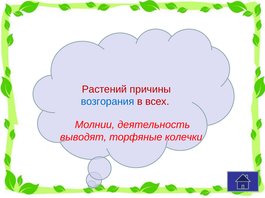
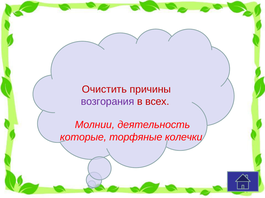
Растений: Растений -> Очистить (104, 90)
возгорания colour: blue -> purple (108, 102)
выводят: выводят -> которые (83, 138)
